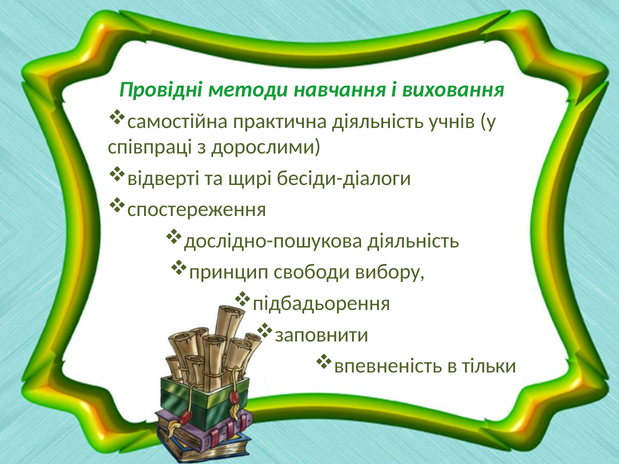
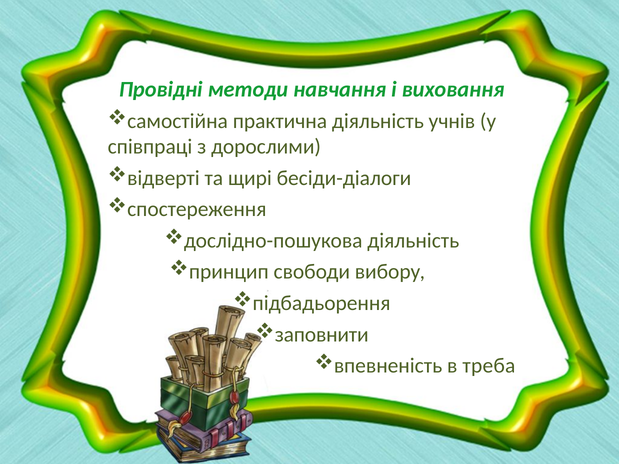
тільки: тільки -> треба (489, 366)
